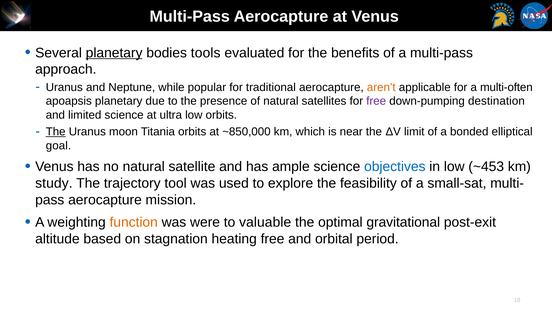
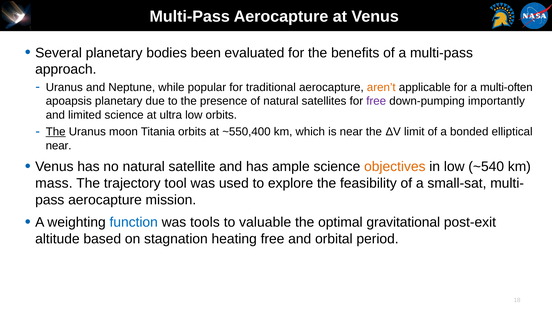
planetary underline: present -> none (114, 53)
tools: tools -> been (206, 53)
destination: destination -> importantly (496, 101)
~850,000: ~850,000 -> ~550,400 (246, 132)
goal: goal -> near (59, 145)
objectives colour: blue -> orange (395, 166)
~453: ~453 -> ~540 (486, 166)
study: study -> mass (54, 183)
function colour: orange -> blue (134, 222)
were: were -> tools (205, 222)
